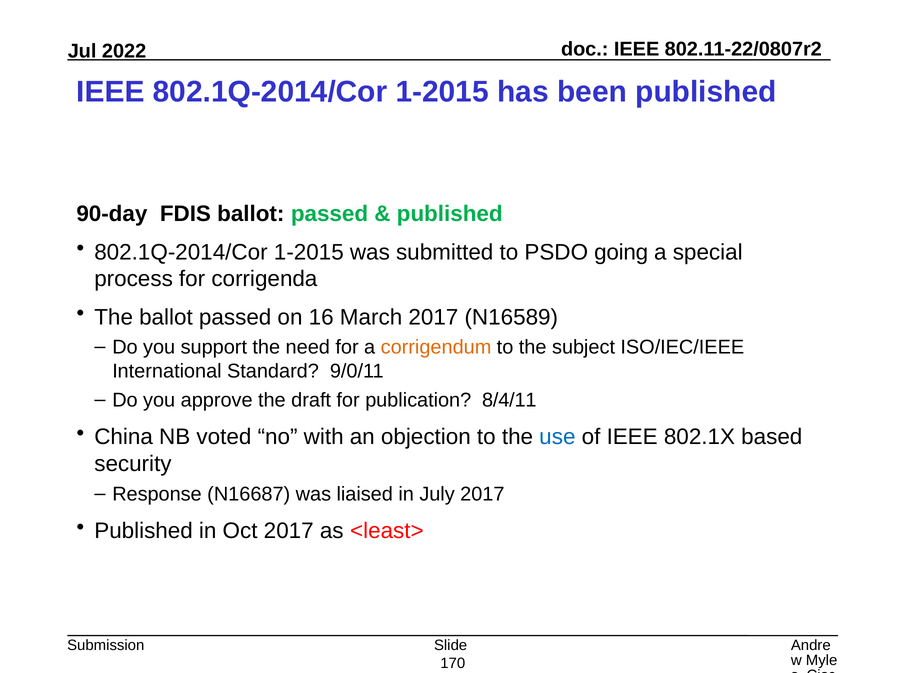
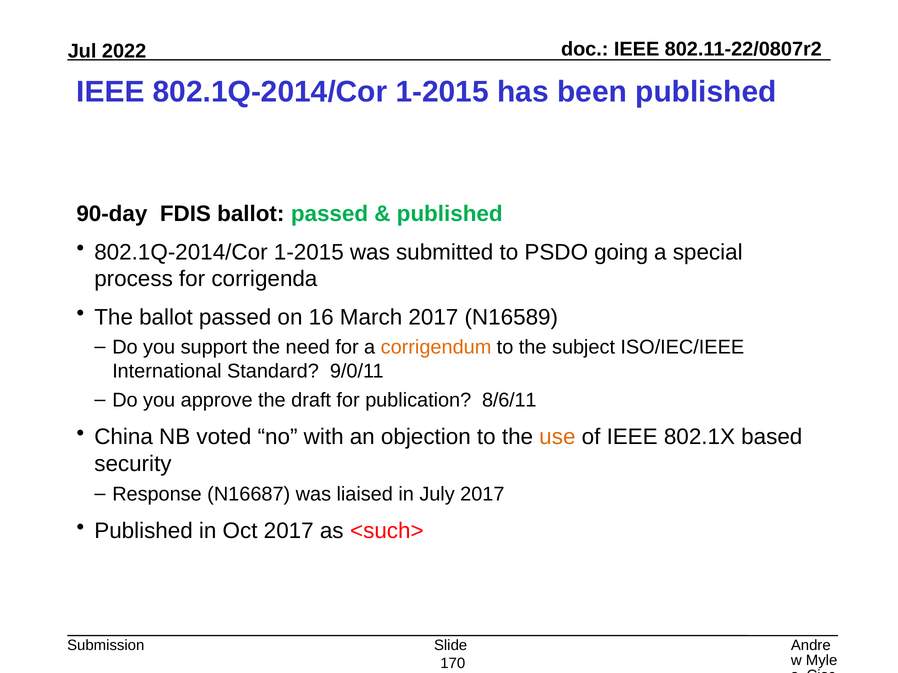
8/4/11: 8/4/11 -> 8/6/11 (509, 401)
use colour: blue -> orange (557, 437)
<least>: <least> -> <such> (387, 531)
